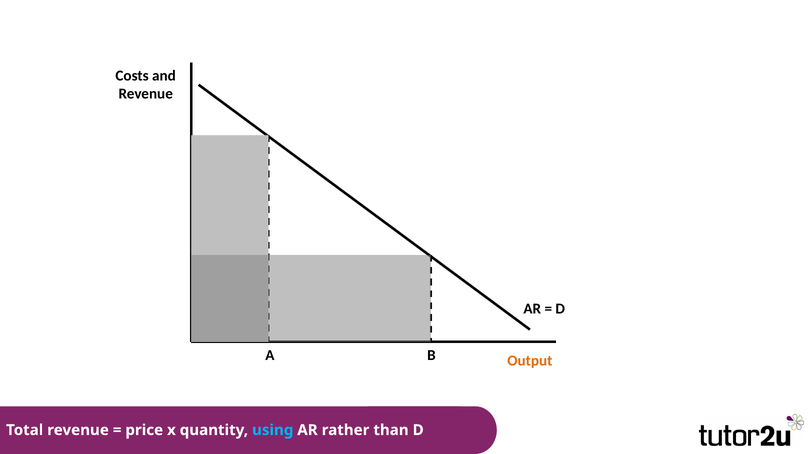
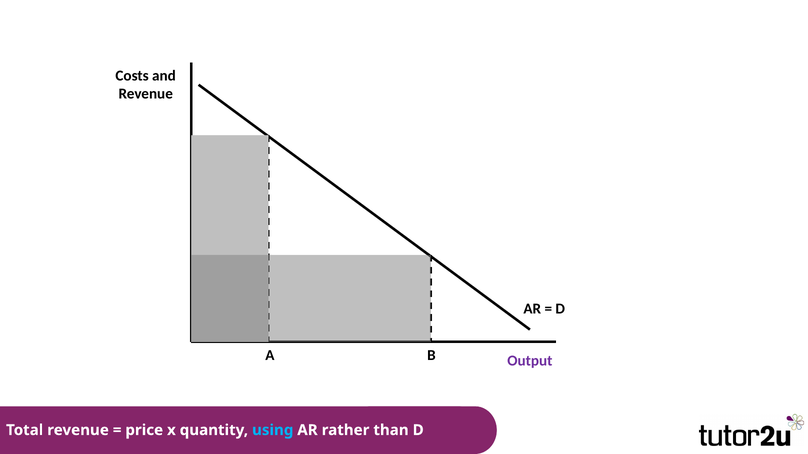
Output colour: orange -> purple (530, 361)
